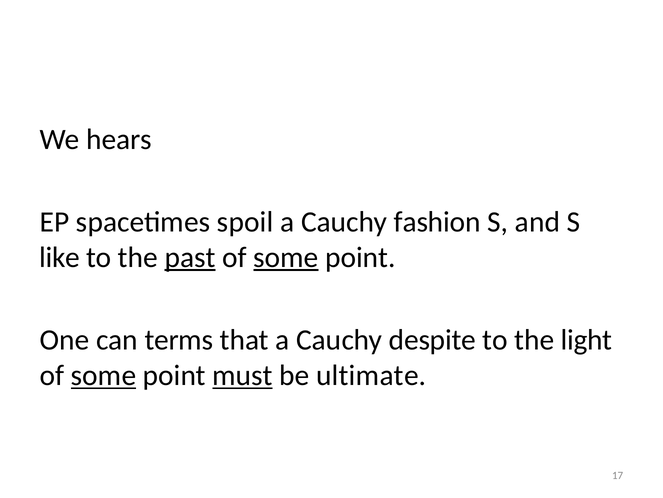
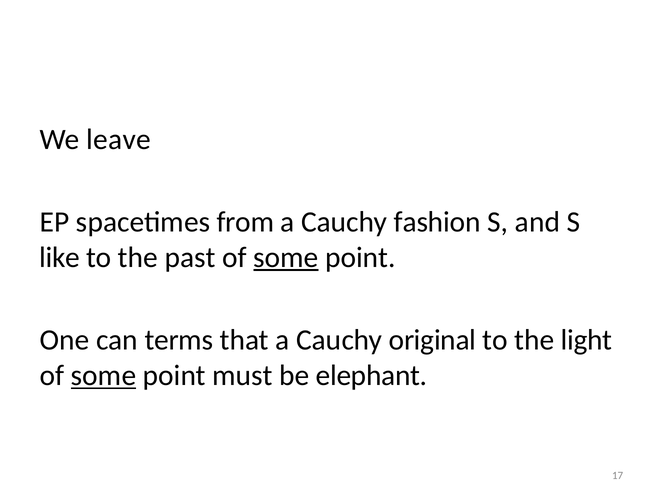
hears: hears -> leave (119, 139)
spoil: spoil -> from (245, 222)
past underline: present -> none (190, 257)
despite: despite -> original (433, 340)
must underline: present -> none (243, 375)
ultimate: ultimate -> elephant (371, 375)
